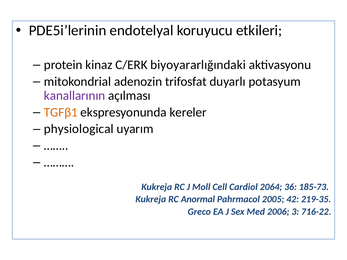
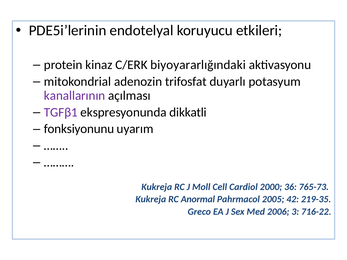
TGFβ1 colour: orange -> purple (61, 112)
kereler: kereler -> dikkatli (188, 112)
physiological: physiological -> fonksiyonunu (79, 129)
2064: 2064 -> 2000 (271, 187)
185-73: 185-73 -> 765-73 (314, 187)
